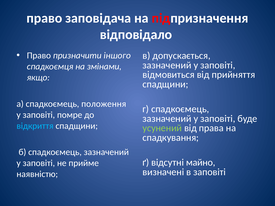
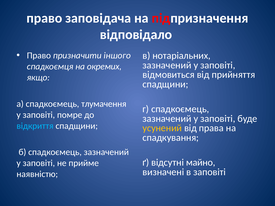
допускається: допускається -> нотаріальних (182, 56)
змінами: змінами -> окремих (104, 67)
положення: положення -> тлумачення (104, 104)
усунений colour: light green -> yellow (162, 128)
